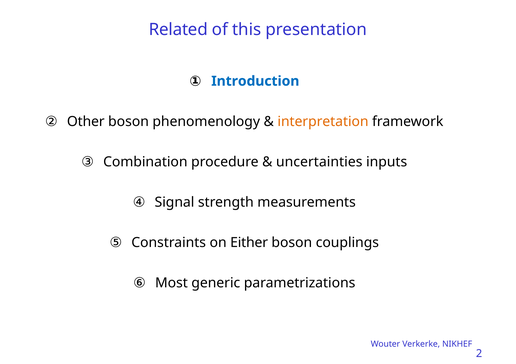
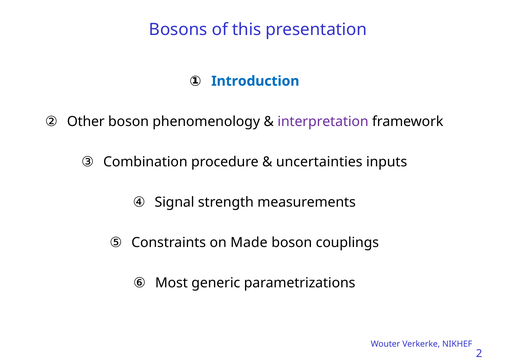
Related: Related -> Bosons (178, 29)
interpretation colour: orange -> purple (323, 121)
Either: Either -> Made (249, 242)
